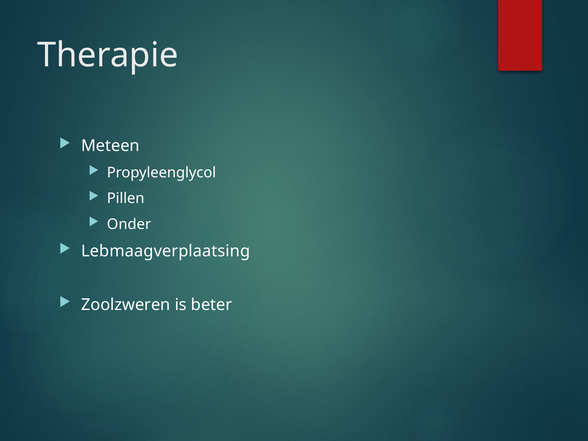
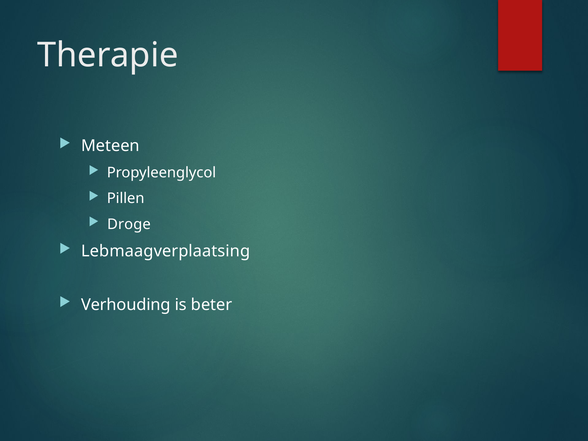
Onder: Onder -> Droge (129, 224)
Zoolzweren: Zoolzweren -> Verhouding (126, 305)
